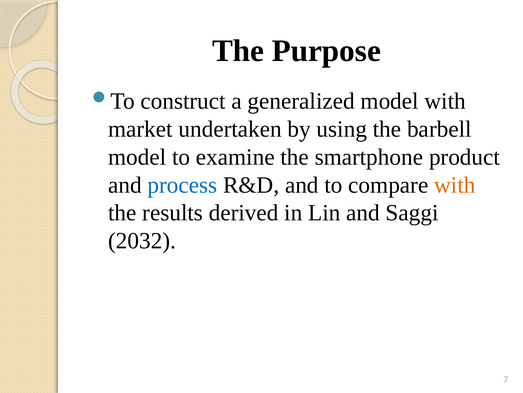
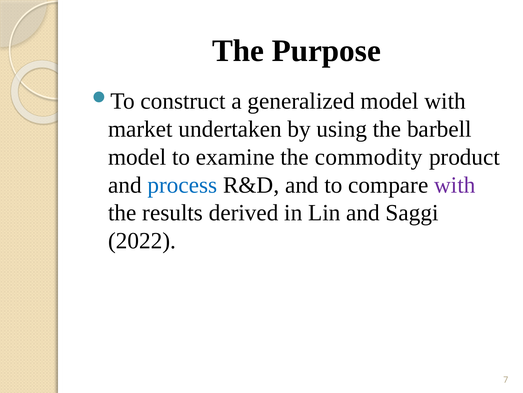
smartphone: smartphone -> commodity (369, 157)
with colour: orange -> purple (455, 185)
2032: 2032 -> 2022 (142, 240)
